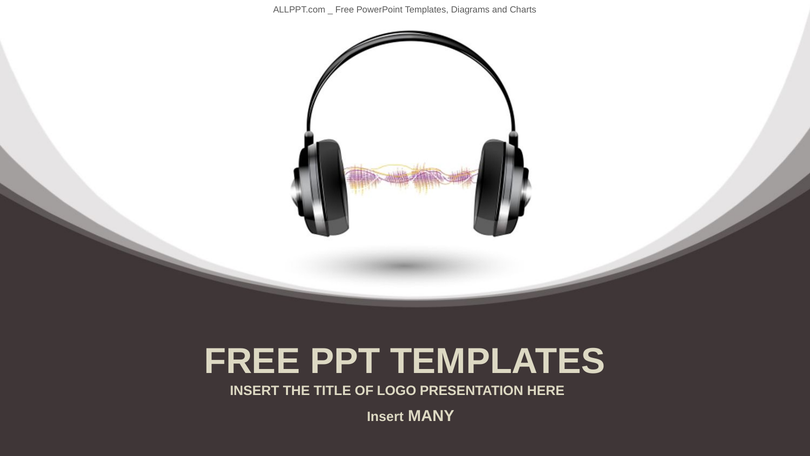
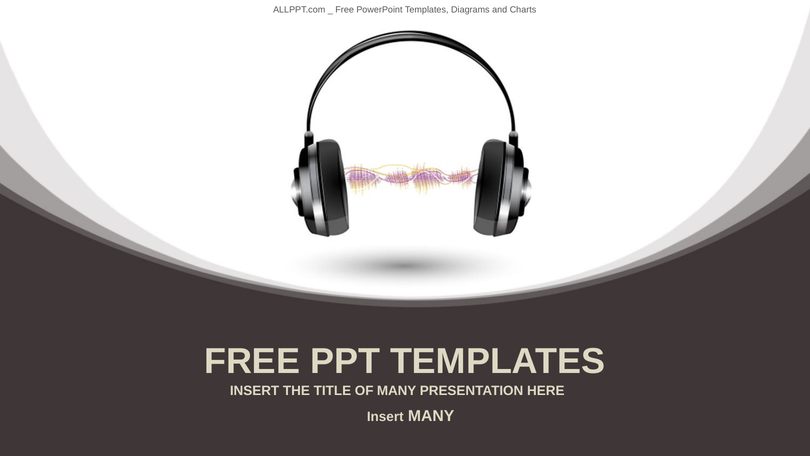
OF LOGO: LOGO -> MANY (397, 391)
